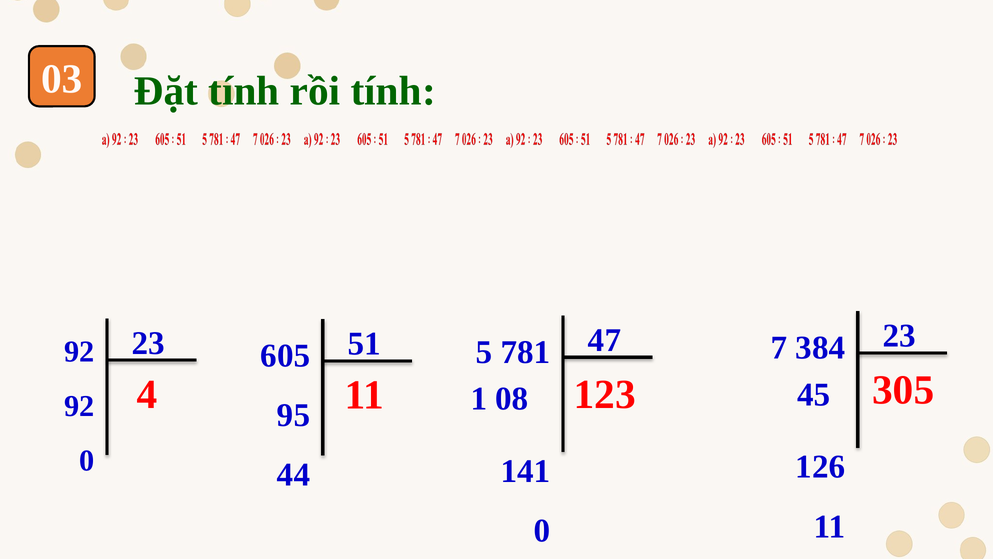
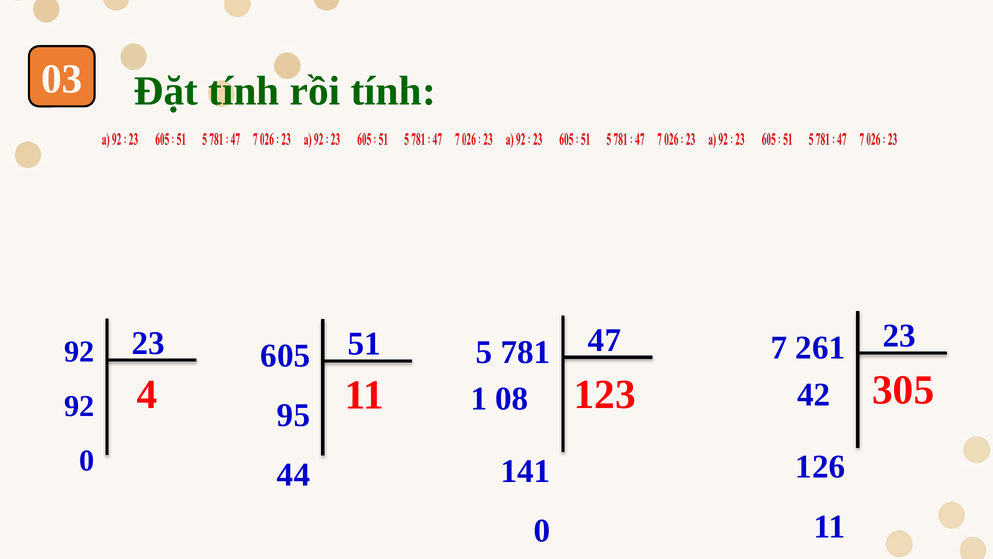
384: 384 -> 261 (820, 347)
45: 45 -> 42 (814, 394)
